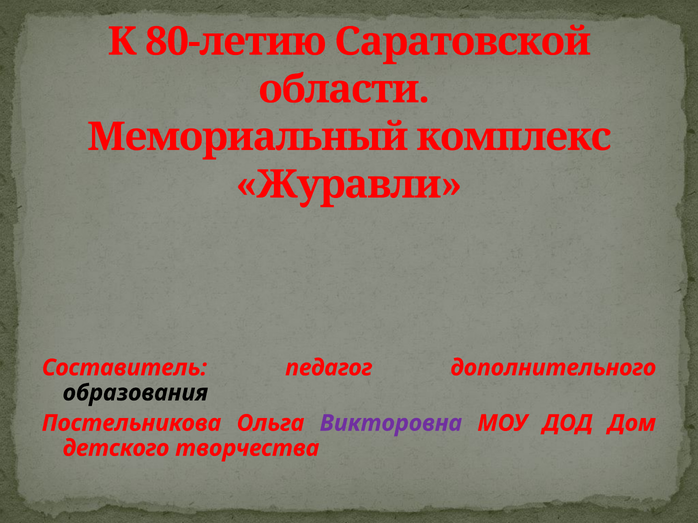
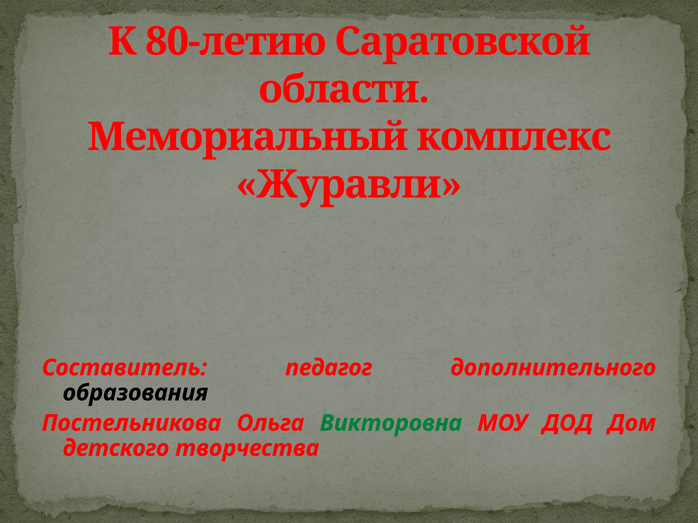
Викторовна colour: purple -> green (391, 423)
